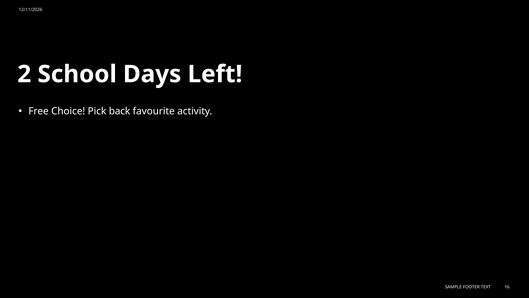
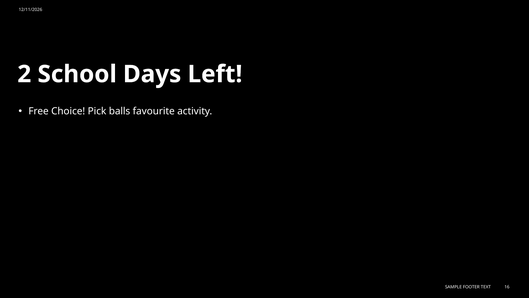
back: back -> balls (120, 111)
